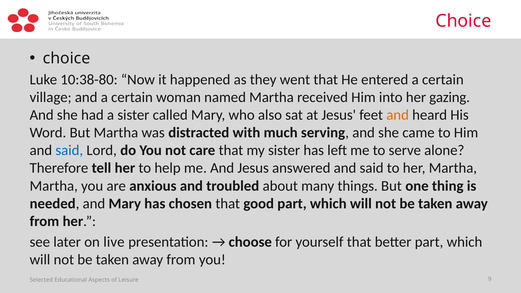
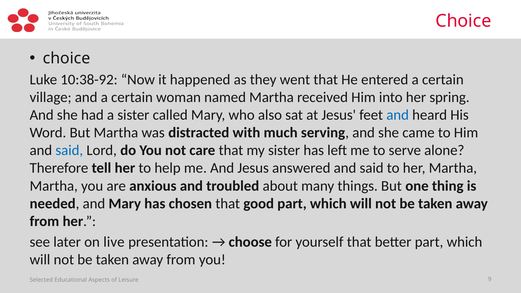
10:38-80: 10:38-80 -> 10:38-92 (89, 80)
gazing: gazing -> spring (449, 97)
and colour: orange -> blue (398, 115)
